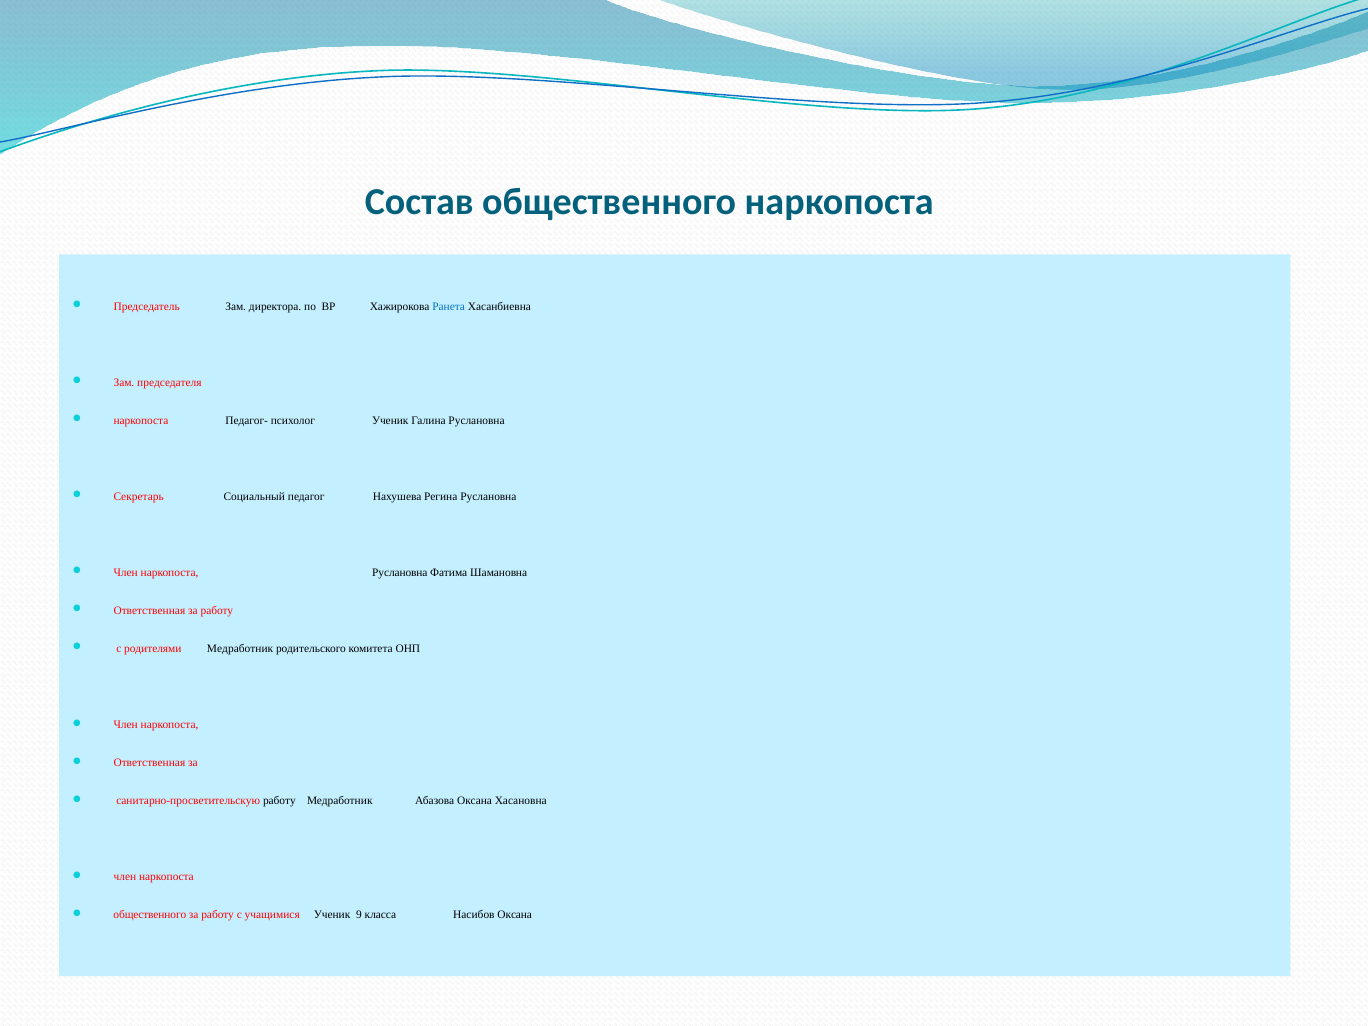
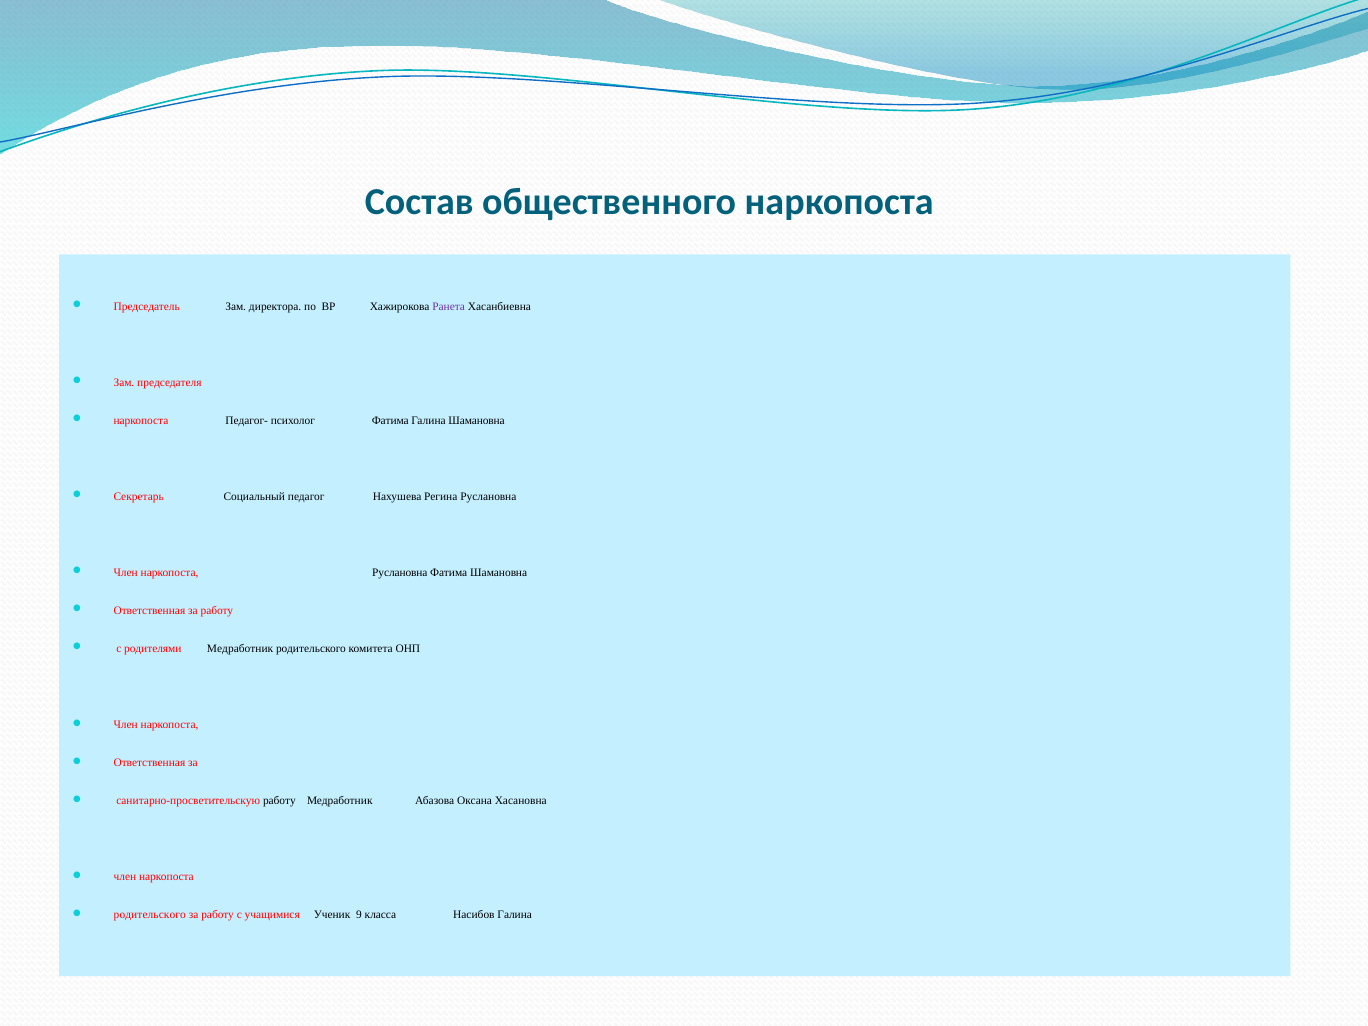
Ранета colour: blue -> purple (449, 307)
психолог Ученик: Ученик -> Фатима (390, 421)
Галина Руслановна: Руслановна -> Шамановна (477, 421)
общественного: общественного -> родительского (150, 915)
Насибов Оксана: Оксана -> Галина (515, 915)
